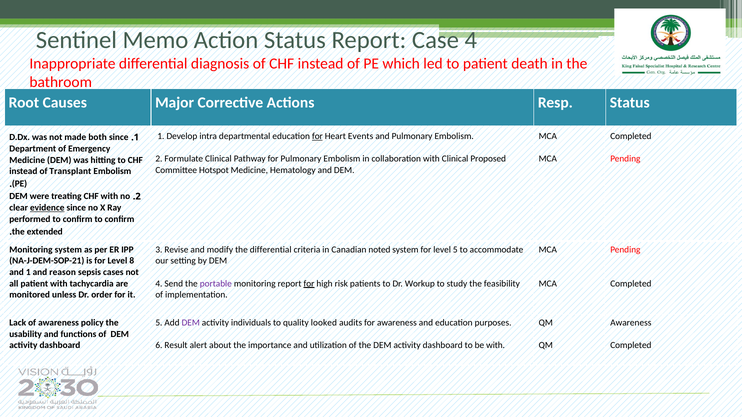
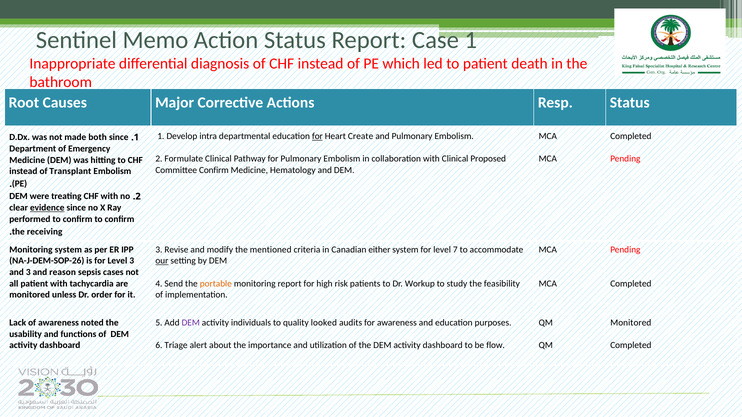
Case 4: 4 -> 1 (471, 40)
Events: Events -> Create (361, 136)
Committee Hotspot: Hotspot -> Confirm (214, 170)
extended: extended -> receiving (45, 232)
the differential: differential -> mentioned (271, 250)
noted: noted -> either (379, 250)
level 5: 5 -> 7 (455, 250)
NA-J-DEM-SOP-21: NA-J-DEM-SOP-21 -> NA-J-DEM-SOP-26 (47, 261)
Level 8: 8 -> 3 (132, 261)
our underline: none -> present (162, 261)
and 1: 1 -> 3 (28, 272)
portable colour: purple -> orange (216, 284)
for underline: present -> none (309, 284)
policy: policy -> noted (92, 323)
Awareness: Awareness -> Monitored (631, 323)
Result: Result -> Triage (176, 346)
be with: with -> flow (496, 346)
